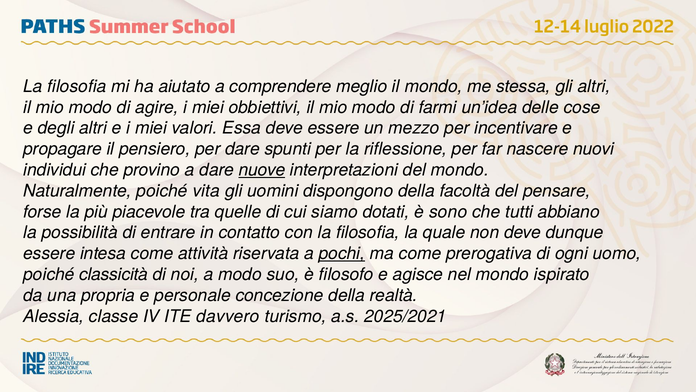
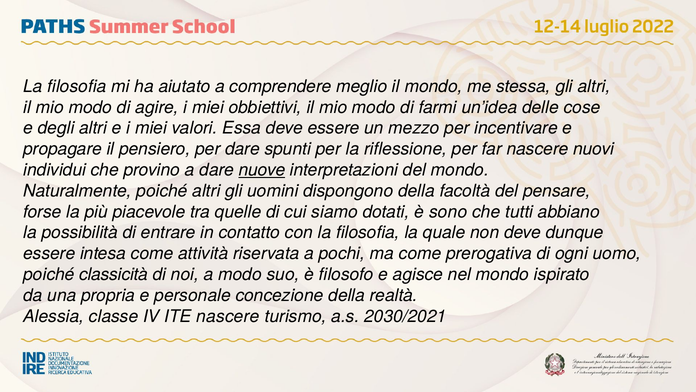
poiché vita: vita -> altri (206, 191)
pochi underline: present -> none (342, 253)
ITE davvero: davvero -> nascere (228, 316)
2025/2021: 2025/2021 -> 2030/2021 (405, 316)
